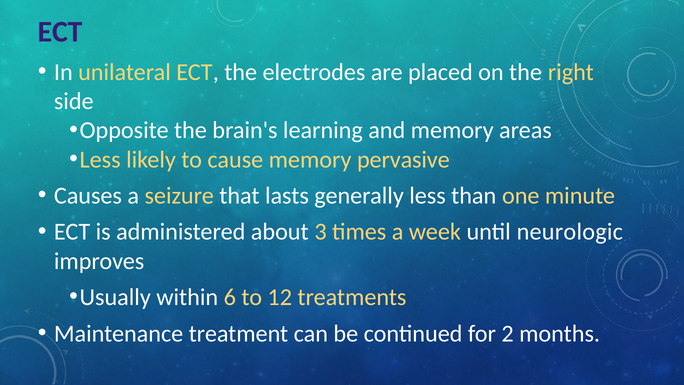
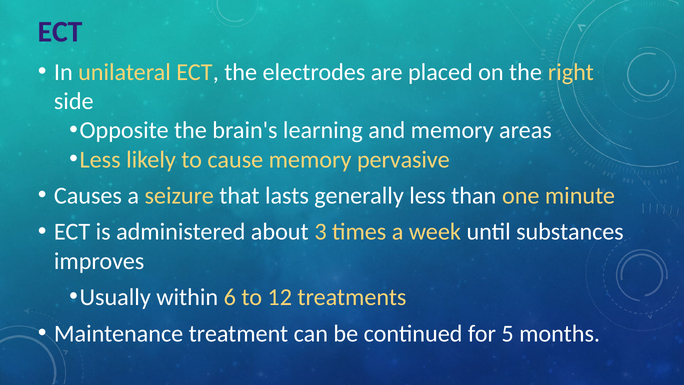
neurologic: neurologic -> substances (570, 232)
2: 2 -> 5 (508, 333)
